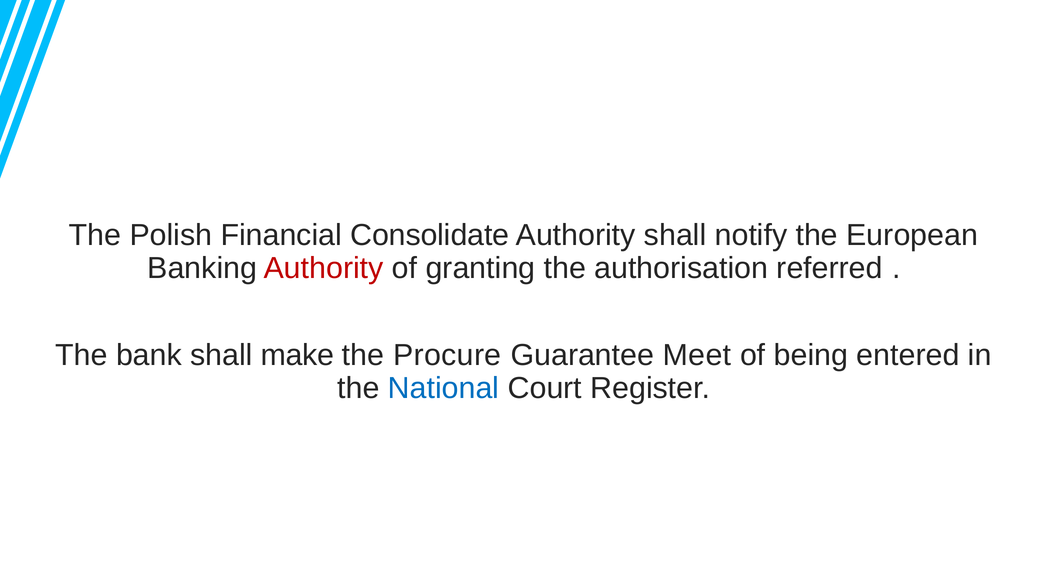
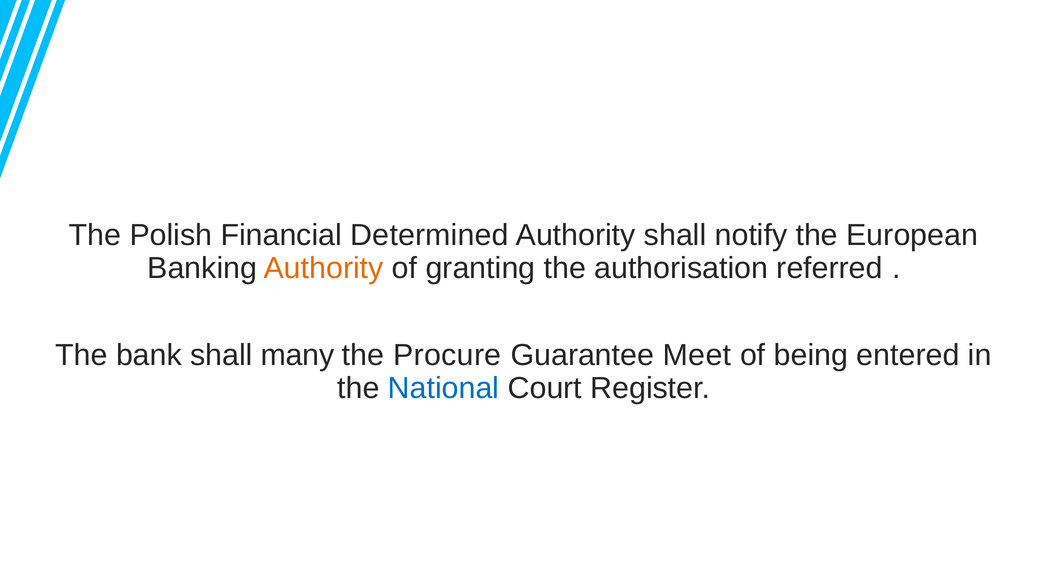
Consolidate: Consolidate -> Determined (430, 235)
Authority colour: red -> orange (324, 268)
make: make -> many (297, 356)
